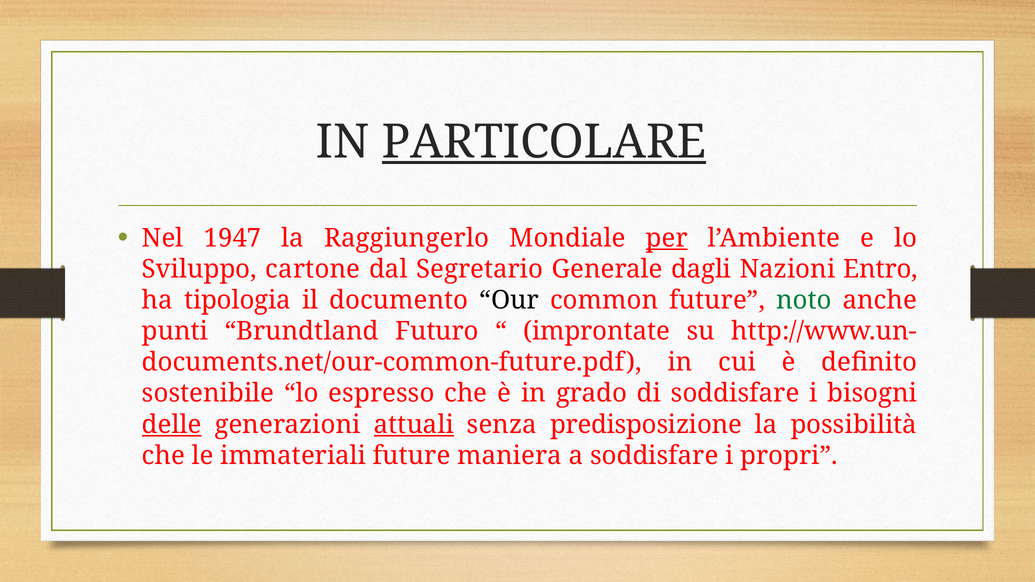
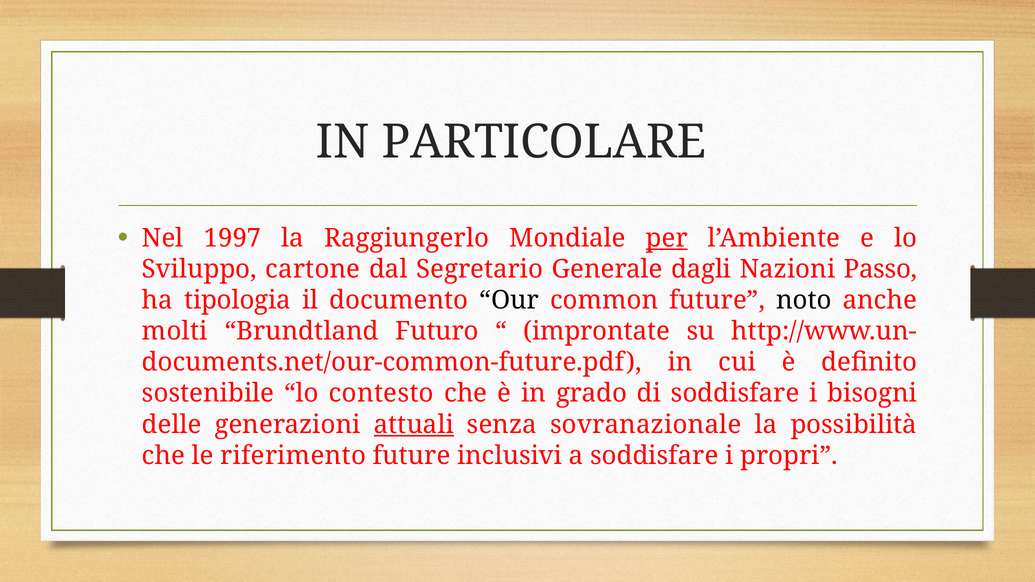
PARTICOLARE underline: present -> none (544, 142)
1947: 1947 -> 1997 (233, 238)
Entro: Entro -> Passo (881, 269)
noto colour: green -> black (804, 300)
punti: punti -> molti (175, 331)
espresso: espresso -> contesto (381, 394)
delle underline: present -> none (172, 425)
predisposizione: predisposizione -> sovranazionale (646, 425)
immateriali: immateriali -> riferimento (293, 456)
maniera: maniera -> inclusivi (510, 456)
